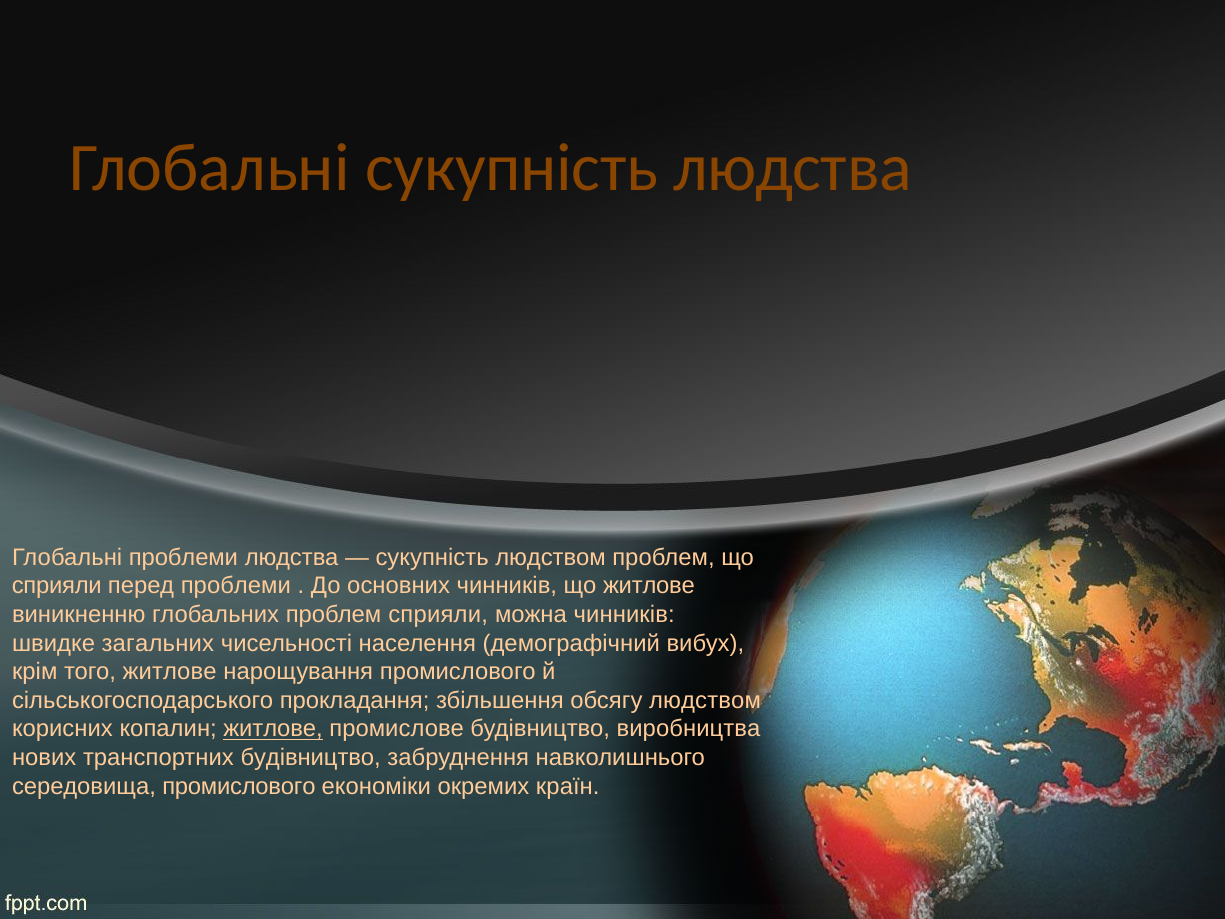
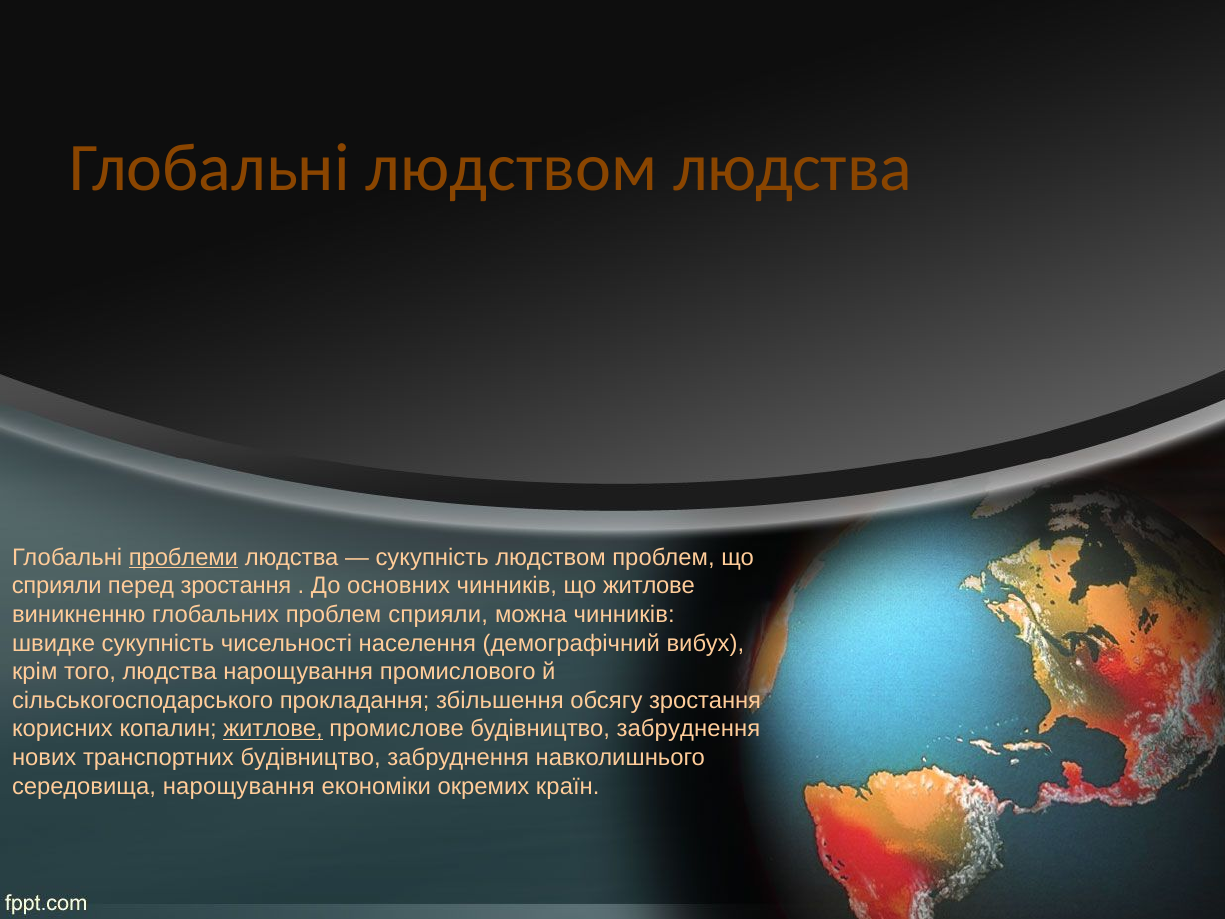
Глобальні сукупність: сукупність -> людством (511, 168)
проблеми underline: none -> present (183, 557)
перед проблеми: проблеми -> зростання (236, 586)
швидке загальних: загальних -> сукупність (158, 643)
того житлове: житлове -> людства (170, 672)
обсягу людством: людством -> зростання (705, 700)
промислове будівництво виробництва: виробництва -> забруднення (688, 729)
середовища промислового: промислового -> нарощування (239, 786)
